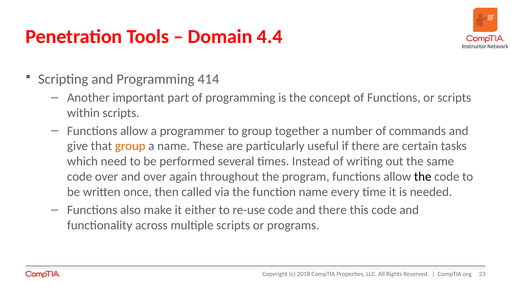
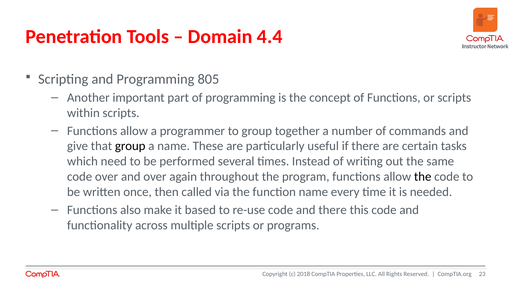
414: 414 -> 805 (208, 79)
group colour: orange -> black (130, 146)
either: either -> based (200, 210)
